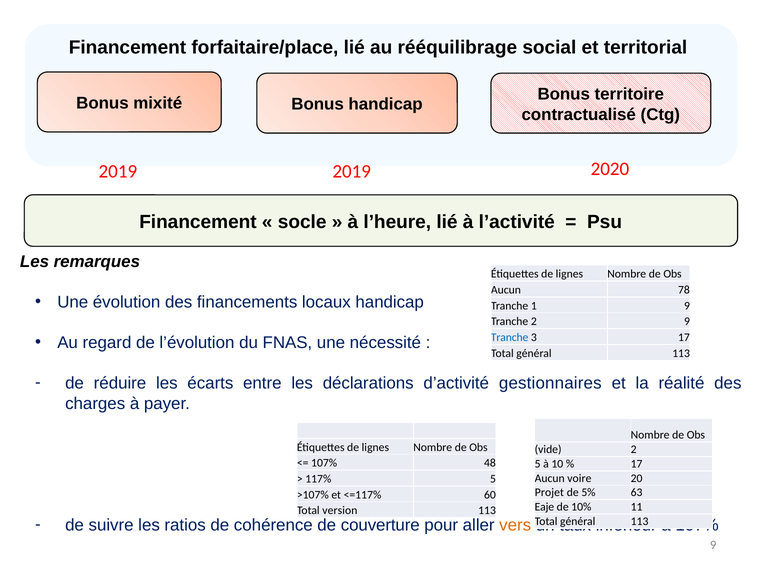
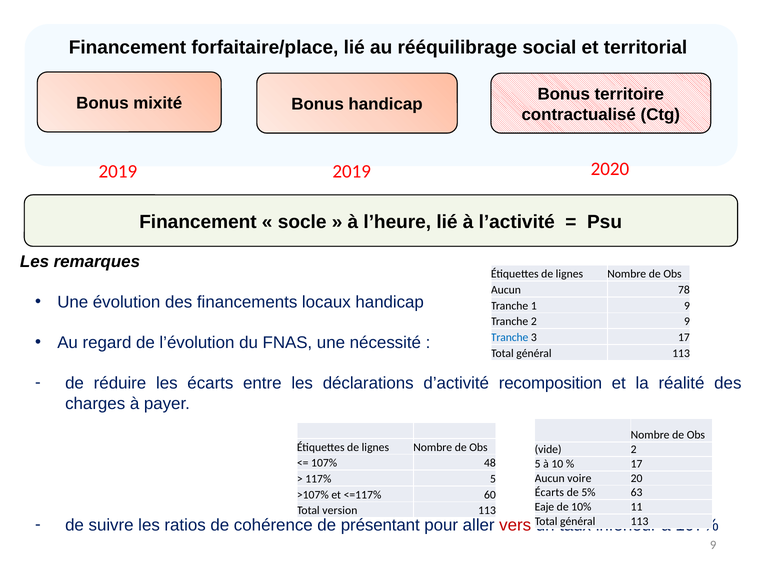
gestionnaires: gestionnaires -> recomposition (550, 384)
Projet: Projet -> Écarts (549, 493)
couverture: couverture -> présentant (380, 526)
vers colour: orange -> red (515, 526)
